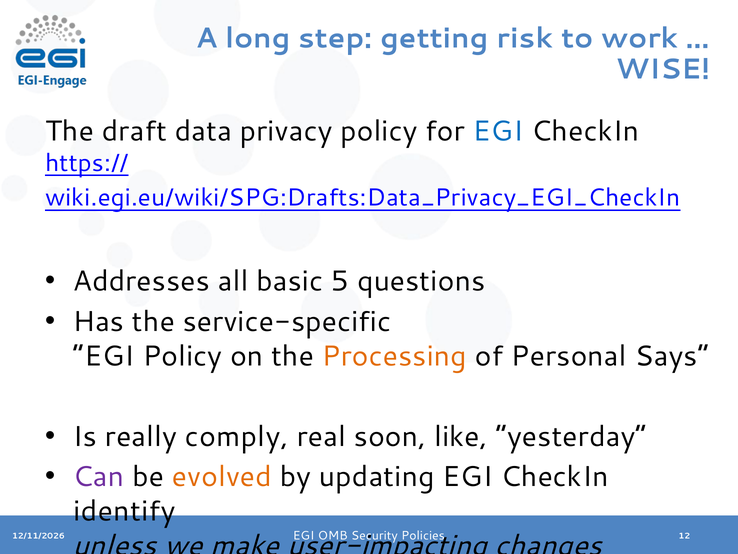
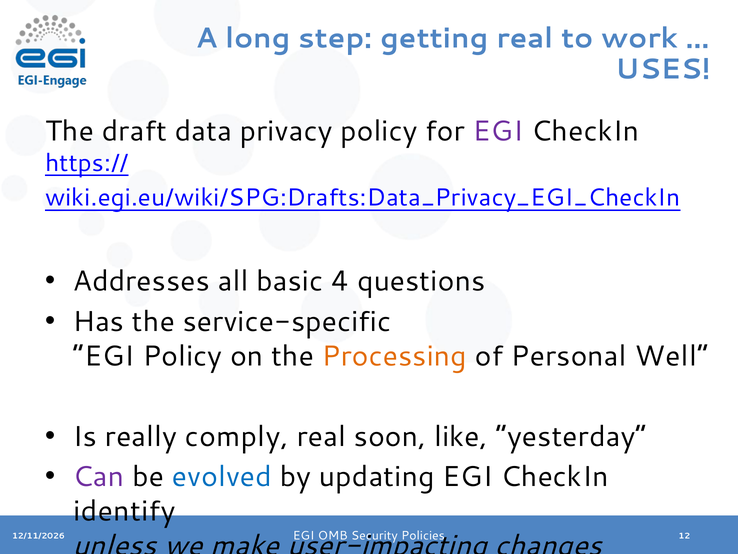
getting risk: risk -> real (525, 38)
WISE: WISE -> USES (663, 69)
EGI colour: blue -> purple (498, 131)
5: 5 -> 4 (340, 281)
Says: Says -> Well (672, 356)
evolved colour: orange -> blue (222, 476)
